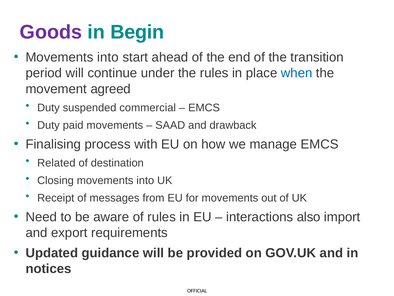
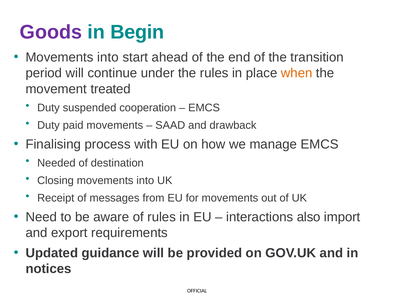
when colour: blue -> orange (297, 73)
agreed: agreed -> treated (111, 89)
commercial: commercial -> cooperation (148, 107)
Related: Related -> Needed (56, 163)
